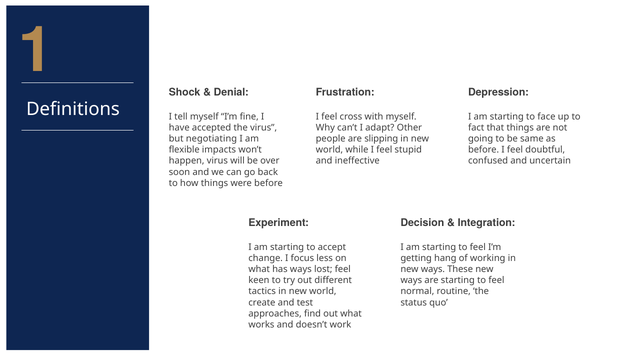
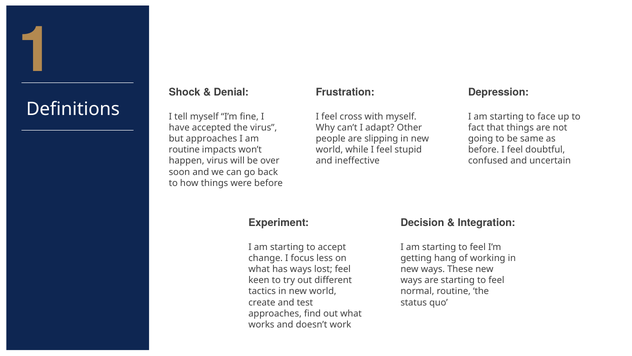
but negotiating: negotiating -> approaches (211, 139)
flexible: flexible -> routine (184, 150)
